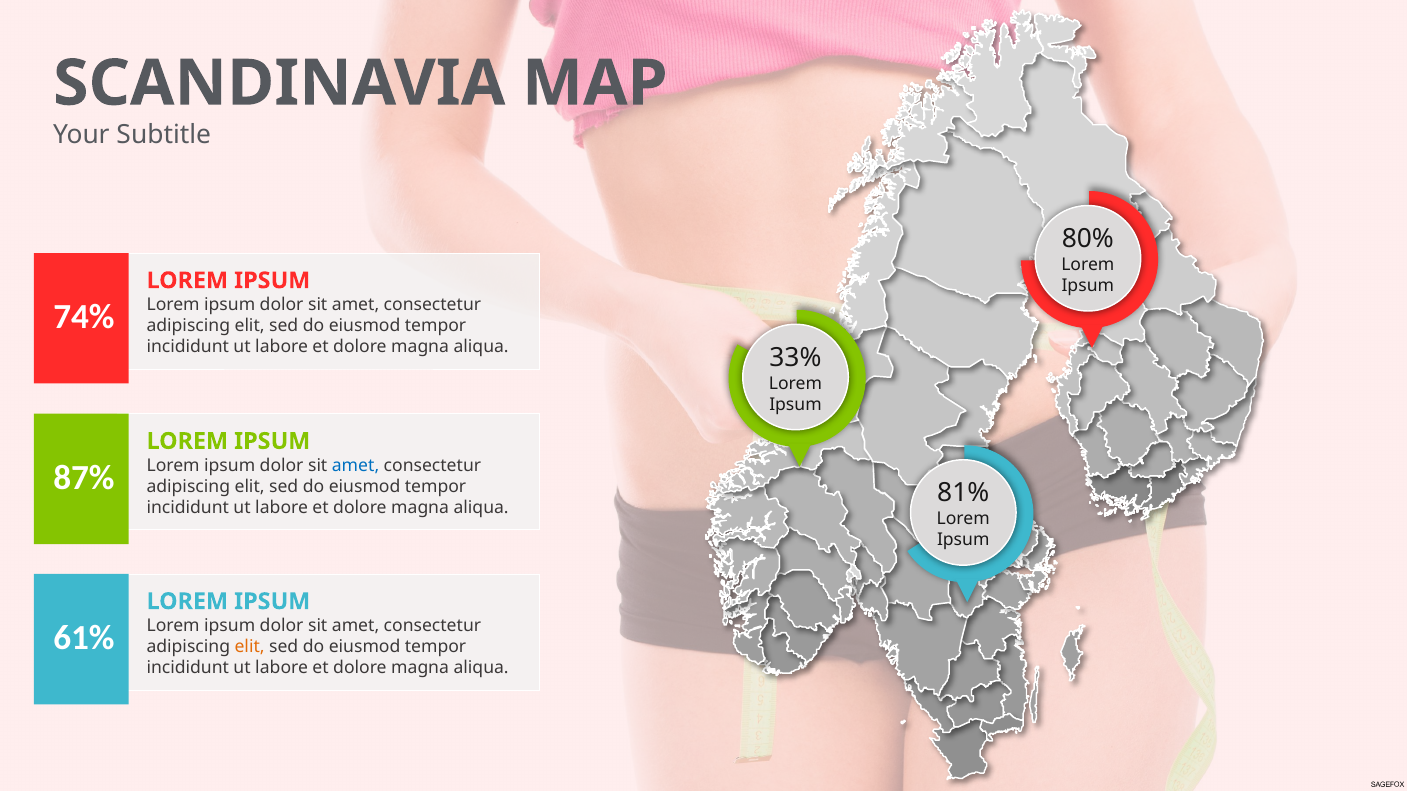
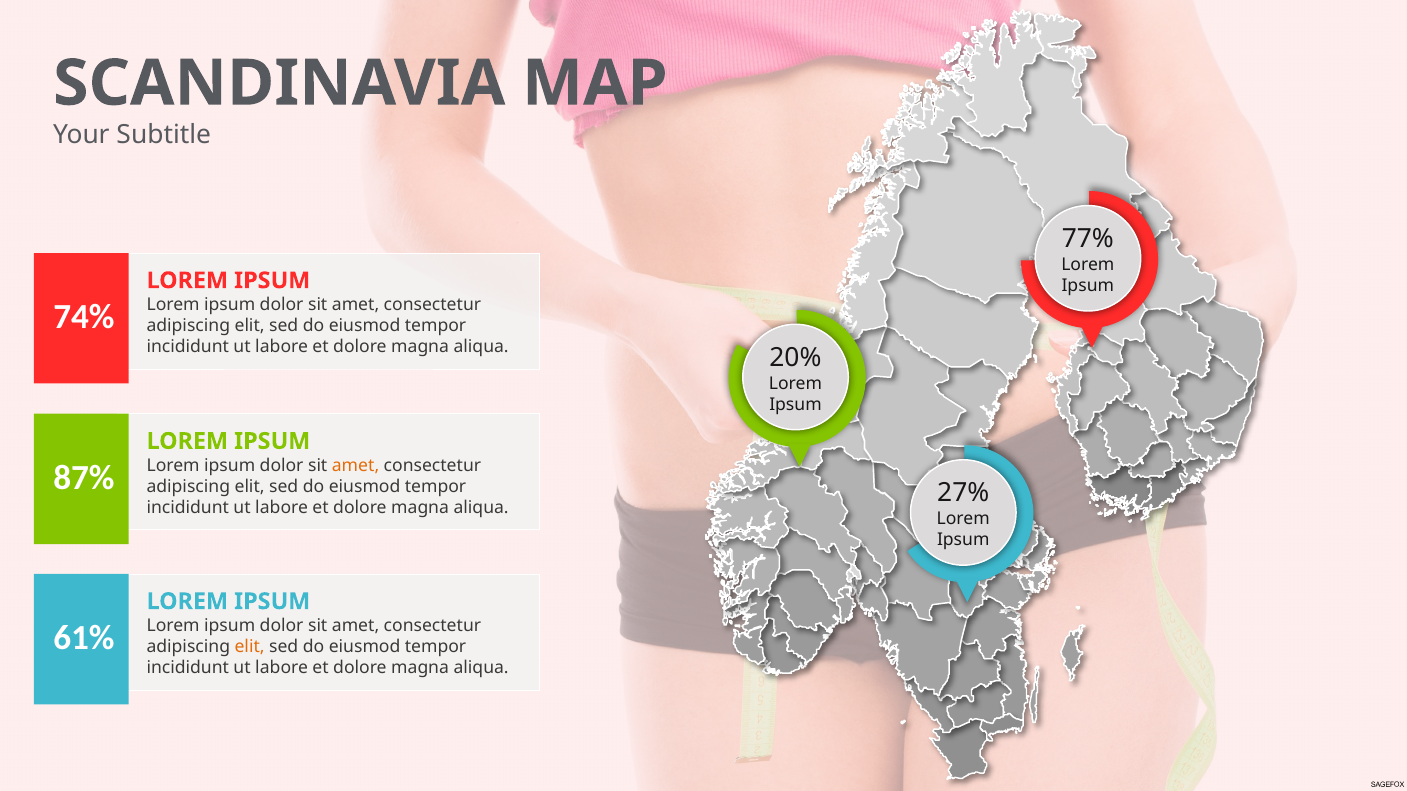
80%: 80% -> 77% (1088, 239)
33%: 33% -> 20% (795, 358)
amet colour: blue -> orange (356, 466)
81%: 81% -> 27% (963, 493)
